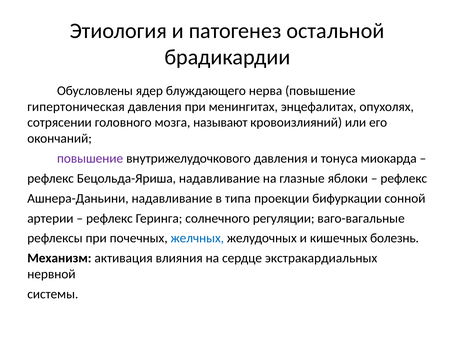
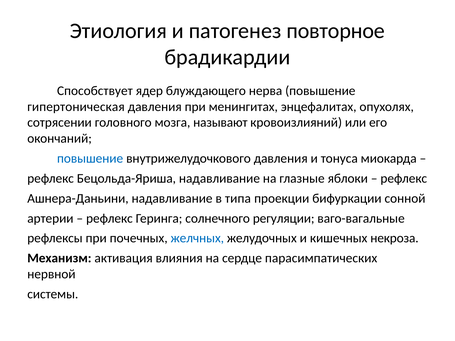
остальной: остальной -> повторное (336, 31)
Обусловлены: Обусловлены -> Способствует (95, 91)
повышение colour: purple -> blue (90, 159)
болезнь: болезнь -> некроза (394, 238)
экстракардиальных: экстракардиальных -> парасимпатических (321, 258)
